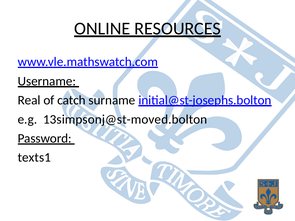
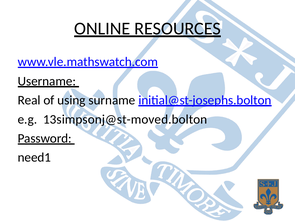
catch: catch -> using (71, 100)
texts1: texts1 -> need1 (34, 158)
